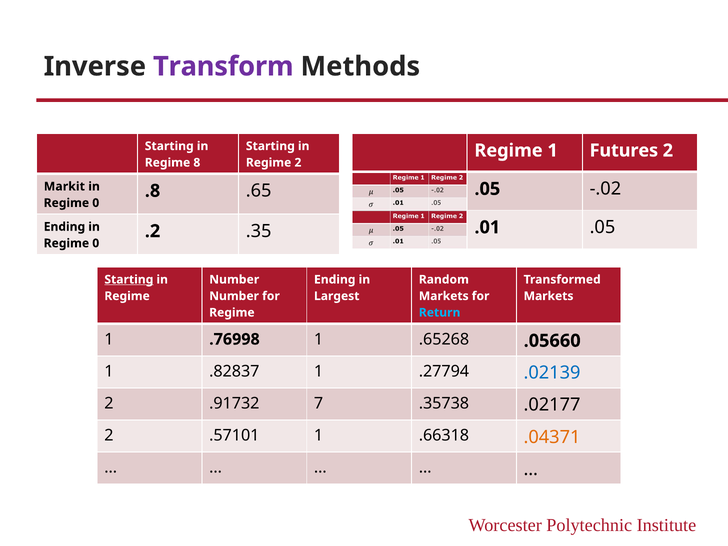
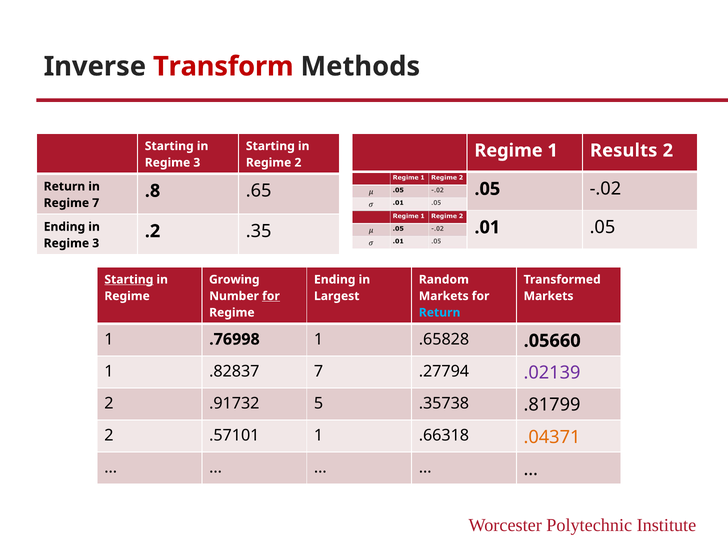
Transform colour: purple -> red (223, 66)
Futures: Futures -> Results (624, 151)
8: 8 -> 3 (197, 163)
Markit: Markit -> Return (64, 186)
0: 0 -> 7 (96, 203)
0: 0 -> 3 (96, 243)
Number: Number -> Growing (234, 280)
for underline: none -> present (271, 296)
.65268: .65268 -> .65828 (444, 339)
.82837 1: 1 -> 7 (319, 371)
.02139 colour: blue -> purple (552, 373)
7: 7 -> 5 (319, 403)
.02177: .02177 -> .81799 (552, 405)
